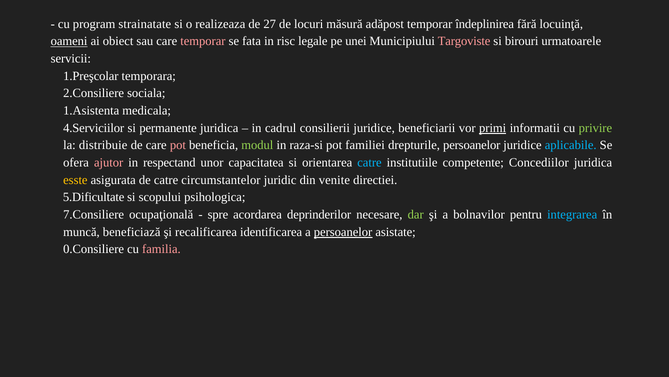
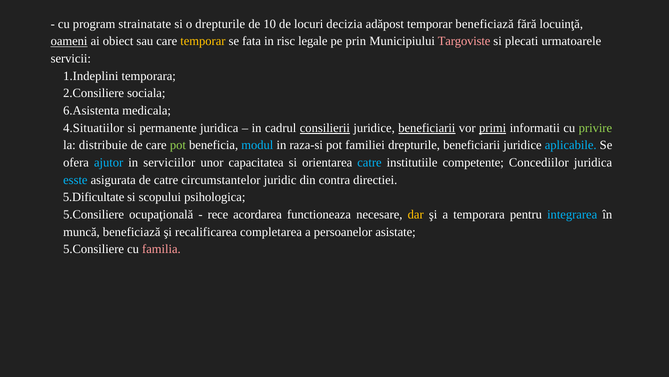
o realizeaza: realizeaza -> drepturile (220, 24)
27: 27 -> 10 (270, 24)
măsură: măsură -> decizia (344, 24)
temporar îndeplinirea: îndeplinirea -> beneficiază (485, 24)
temporar colour: pink -> yellow (203, 41)
unei: unei -> prin (356, 41)
birouri: birouri -> plecati (522, 41)
1.Preşcolar: 1.Preşcolar -> 1.Indeplini (91, 76)
1.Asistenta: 1.Asistenta -> 6.Asistenta (91, 110)
4.Serviciilor: 4.Serviciilor -> 4.Situatiilor (94, 128)
consilierii underline: none -> present (325, 128)
beneficiarii underline: none -> present (427, 128)
pot colour: pink -> light green (178, 145)
modul colour: light green -> light blue (257, 145)
drepturile persoanelor: persoanelor -> beneficiarii (472, 145)
ajutor colour: pink -> light blue (109, 162)
respectand: respectand -> serviciilor (169, 162)
esste colour: yellow -> light blue (75, 180)
venite: venite -> contra (334, 180)
7.Consiliere: 7.Consiliere -> 5.Consiliere (94, 214)
spre: spre -> rece (218, 214)
deprinderilor: deprinderilor -> functioneaza (319, 214)
dar colour: light green -> yellow (416, 214)
a bolnavilor: bolnavilor -> temporara (479, 214)
identificarea: identificarea -> completarea (271, 232)
persoanelor underline: present -> none (343, 232)
0.Consiliere: 0.Consiliere -> 5.Consiliere (94, 249)
